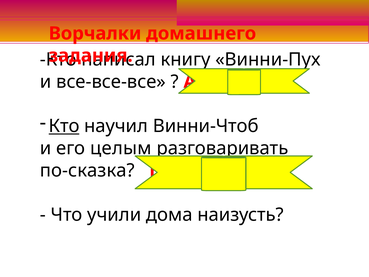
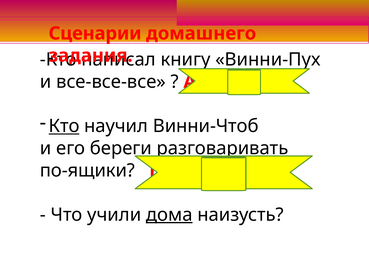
Ворчалки: Ворчалки -> Сценарии (95, 33)
целым: целым -> береги (121, 148)
по-сказка: по-сказка -> по-ящики (87, 170)
дома underline: none -> present (169, 215)
